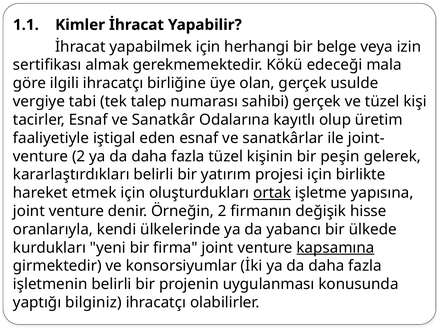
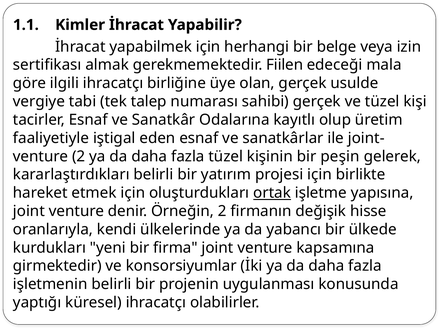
Kökü: Kökü -> Fiilen (285, 65)
kapsamına underline: present -> none (335, 248)
bilginiz: bilginiz -> küresel (94, 303)
